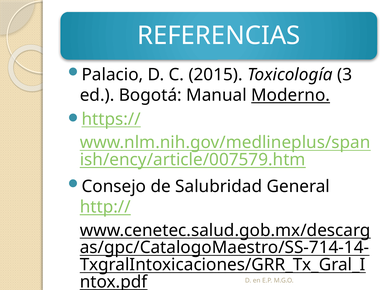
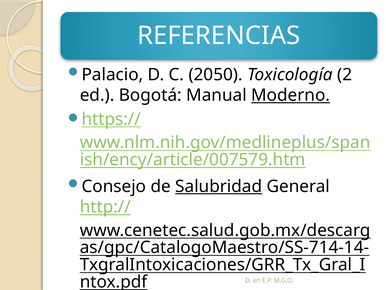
2015: 2015 -> 2050 (216, 75)
3: 3 -> 2 (345, 75)
Salubridad underline: none -> present (219, 186)
